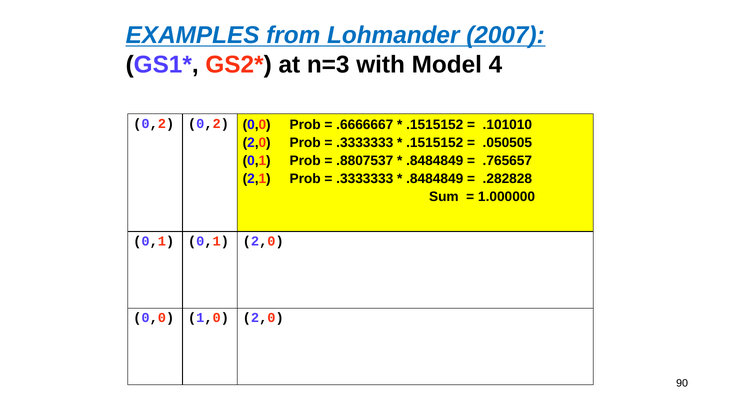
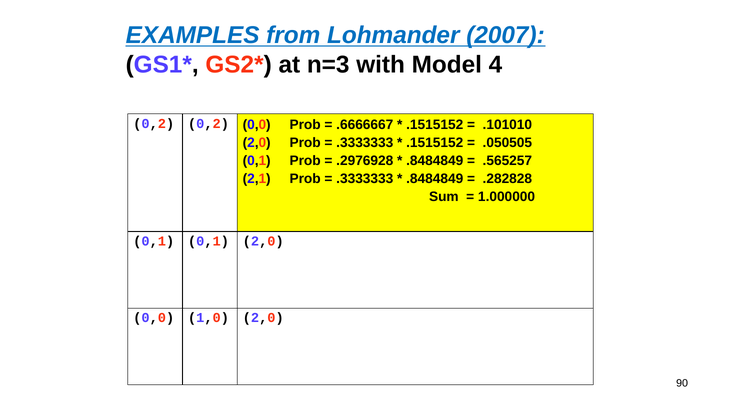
.8807537: .8807537 -> .2976928 (365, 161)
.765657: .765657 -> .565257 (507, 161)
